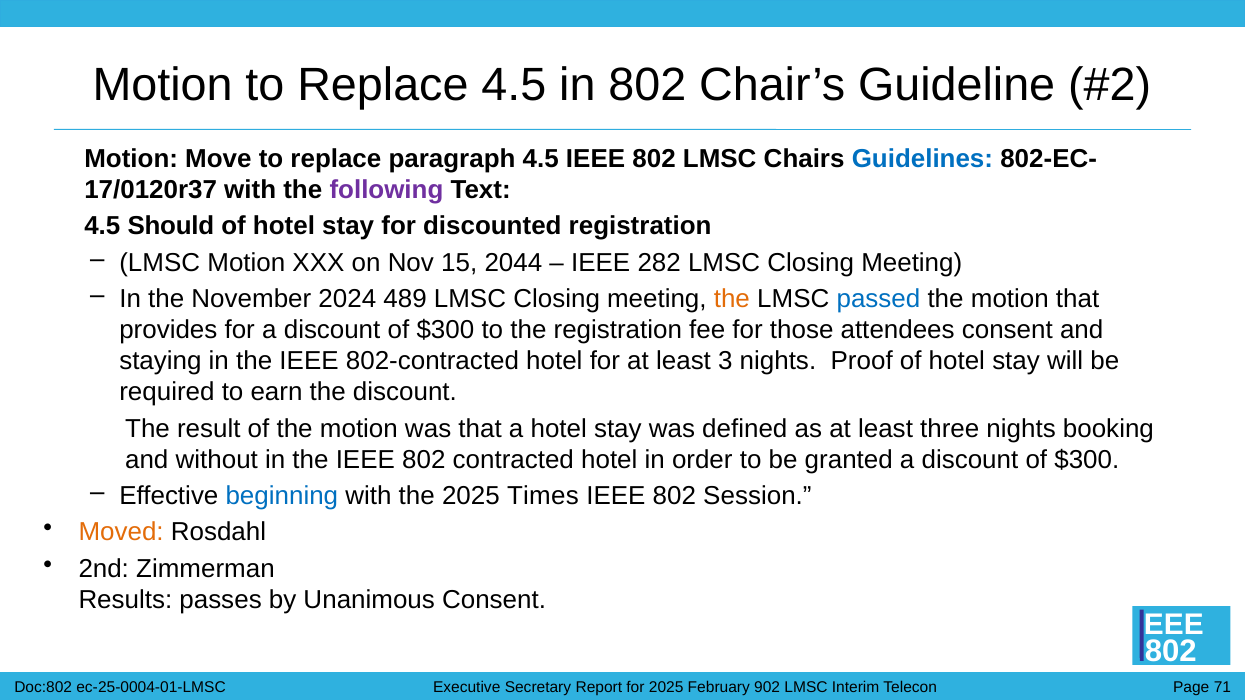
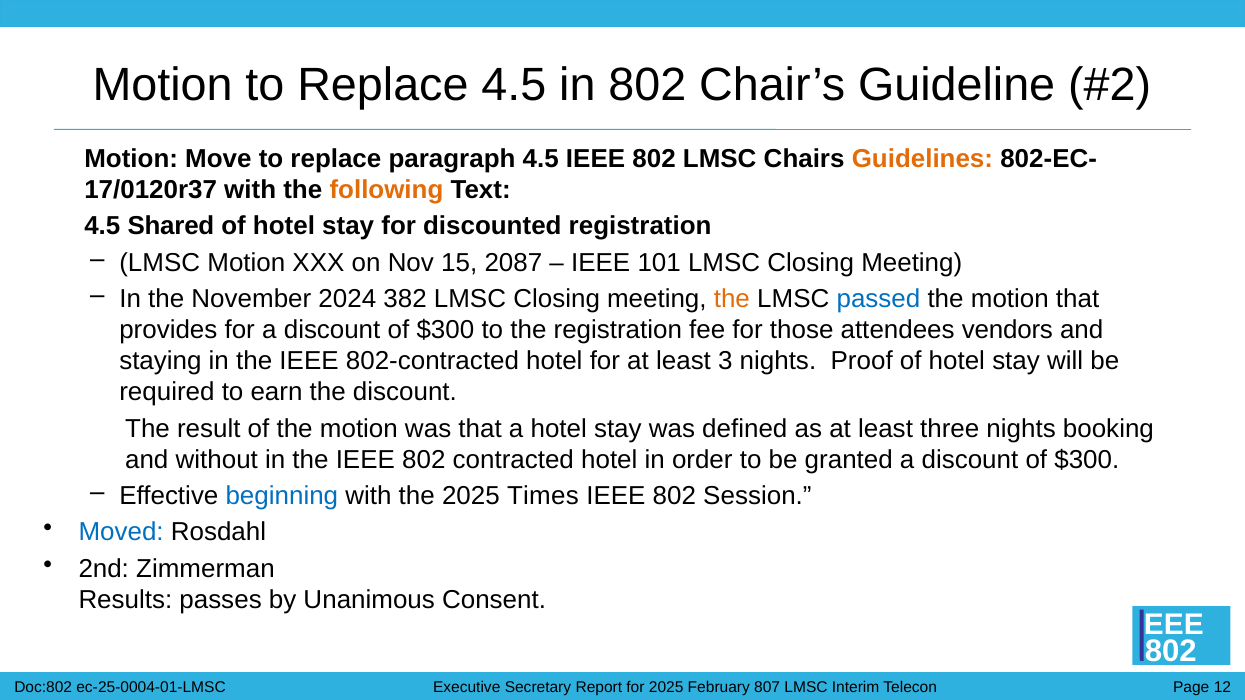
Guidelines colour: blue -> orange (922, 159)
following colour: purple -> orange (386, 190)
Should: Should -> Shared (171, 226)
2044: 2044 -> 2087 (513, 263)
282: 282 -> 101 (659, 263)
489: 489 -> 382 (405, 299)
attendees consent: consent -> vendors (1007, 330)
Moved colour: orange -> blue (121, 533)
902: 902 -> 807 (767, 688)
71: 71 -> 12 (1222, 688)
